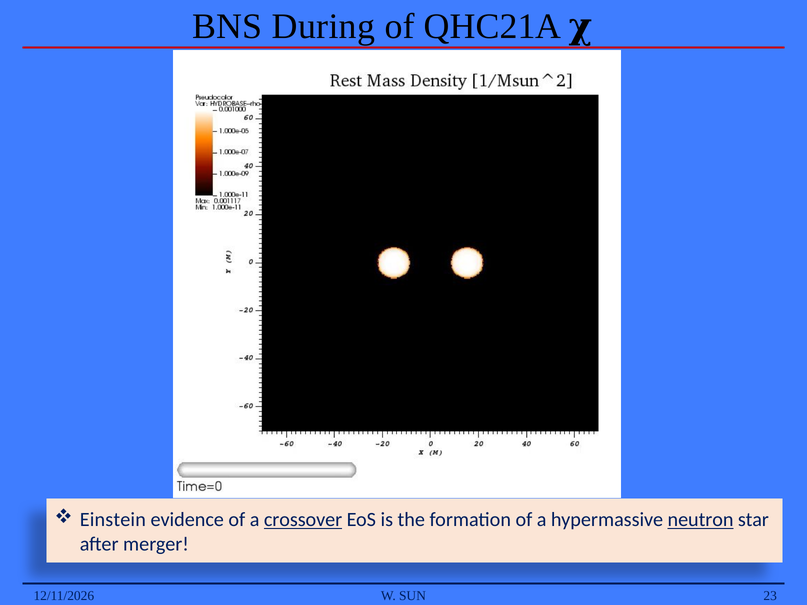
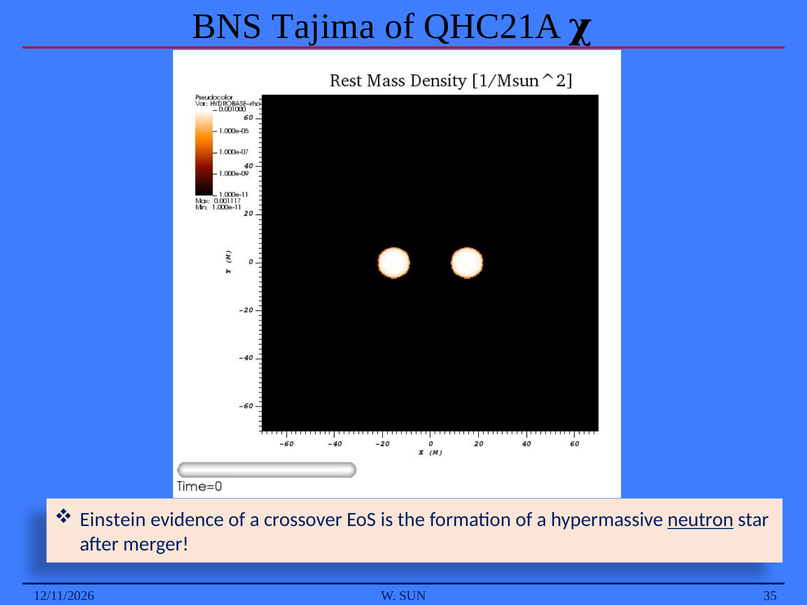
During: During -> Tajima (323, 26)
crossover underline: present -> none (303, 520)
23: 23 -> 35 (770, 596)
